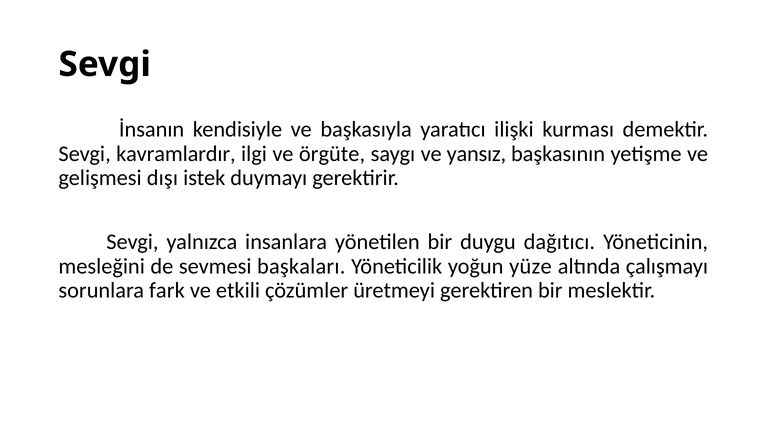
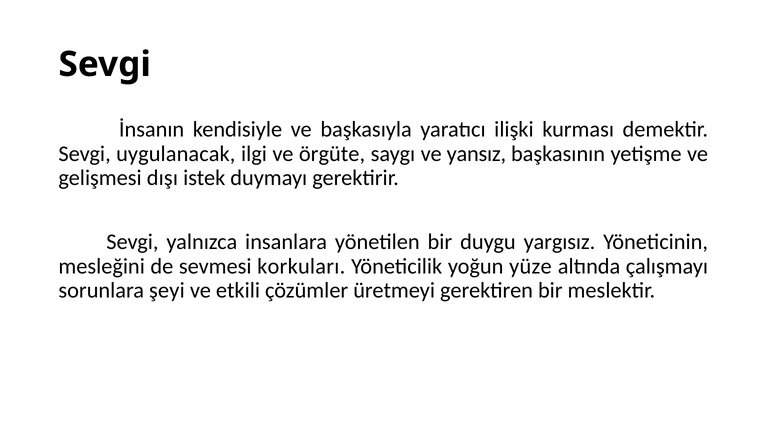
kavramlardır: kavramlardır -> uygulanacak (176, 154)
dağıtıcı: dağıtıcı -> yargısız (559, 242)
başkaları: başkaları -> korkuları (301, 266)
fark: fark -> şeyi (167, 291)
